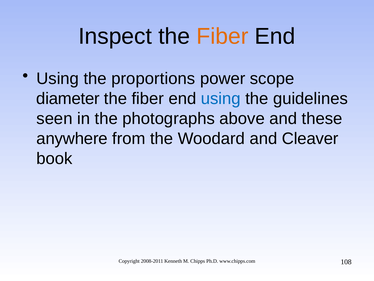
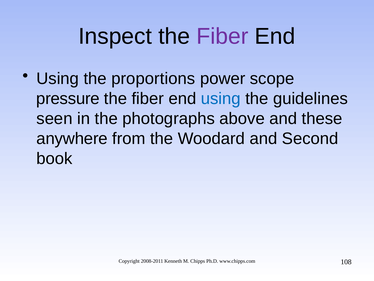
Fiber colour: orange -> purple (222, 36)
diameter: diameter -> pressure (68, 98)
Cleaver: Cleaver -> Second (310, 138)
